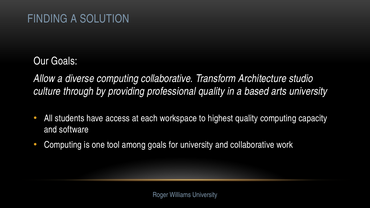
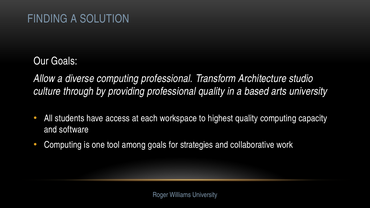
computing collaborative: collaborative -> professional (167, 79)
for university: university -> strategies (197, 145)
